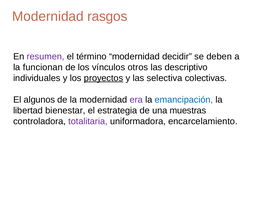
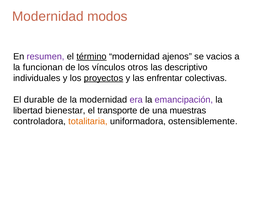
rasgos: rasgos -> modos (107, 16)
término underline: none -> present (91, 56)
decidir: decidir -> ajenos (177, 56)
deben: deben -> vacios (219, 56)
selectiva: selectiva -> enfrentar (165, 78)
algunos: algunos -> durable (39, 100)
emancipación colour: blue -> purple (184, 100)
estrategia: estrategia -> transporte (117, 111)
totalitaria colour: purple -> orange (88, 122)
encarcelamiento: encarcelamiento -> ostensiblemente (203, 122)
